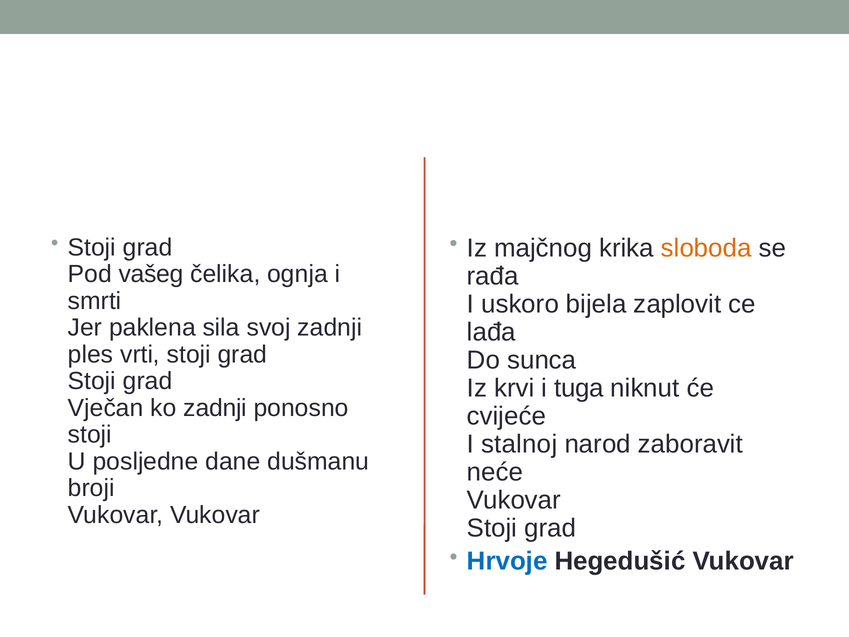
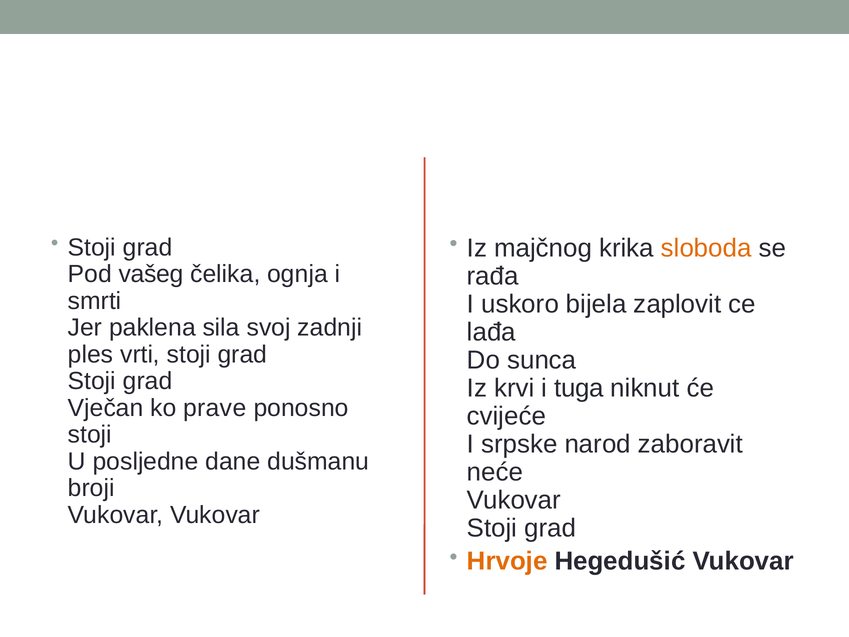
ko zadnji: zadnji -> prave (215, 408)
stalnoj: stalnoj -> srpske (519, 444)
Hrvoje colour: blue -> orange (507, 561)
